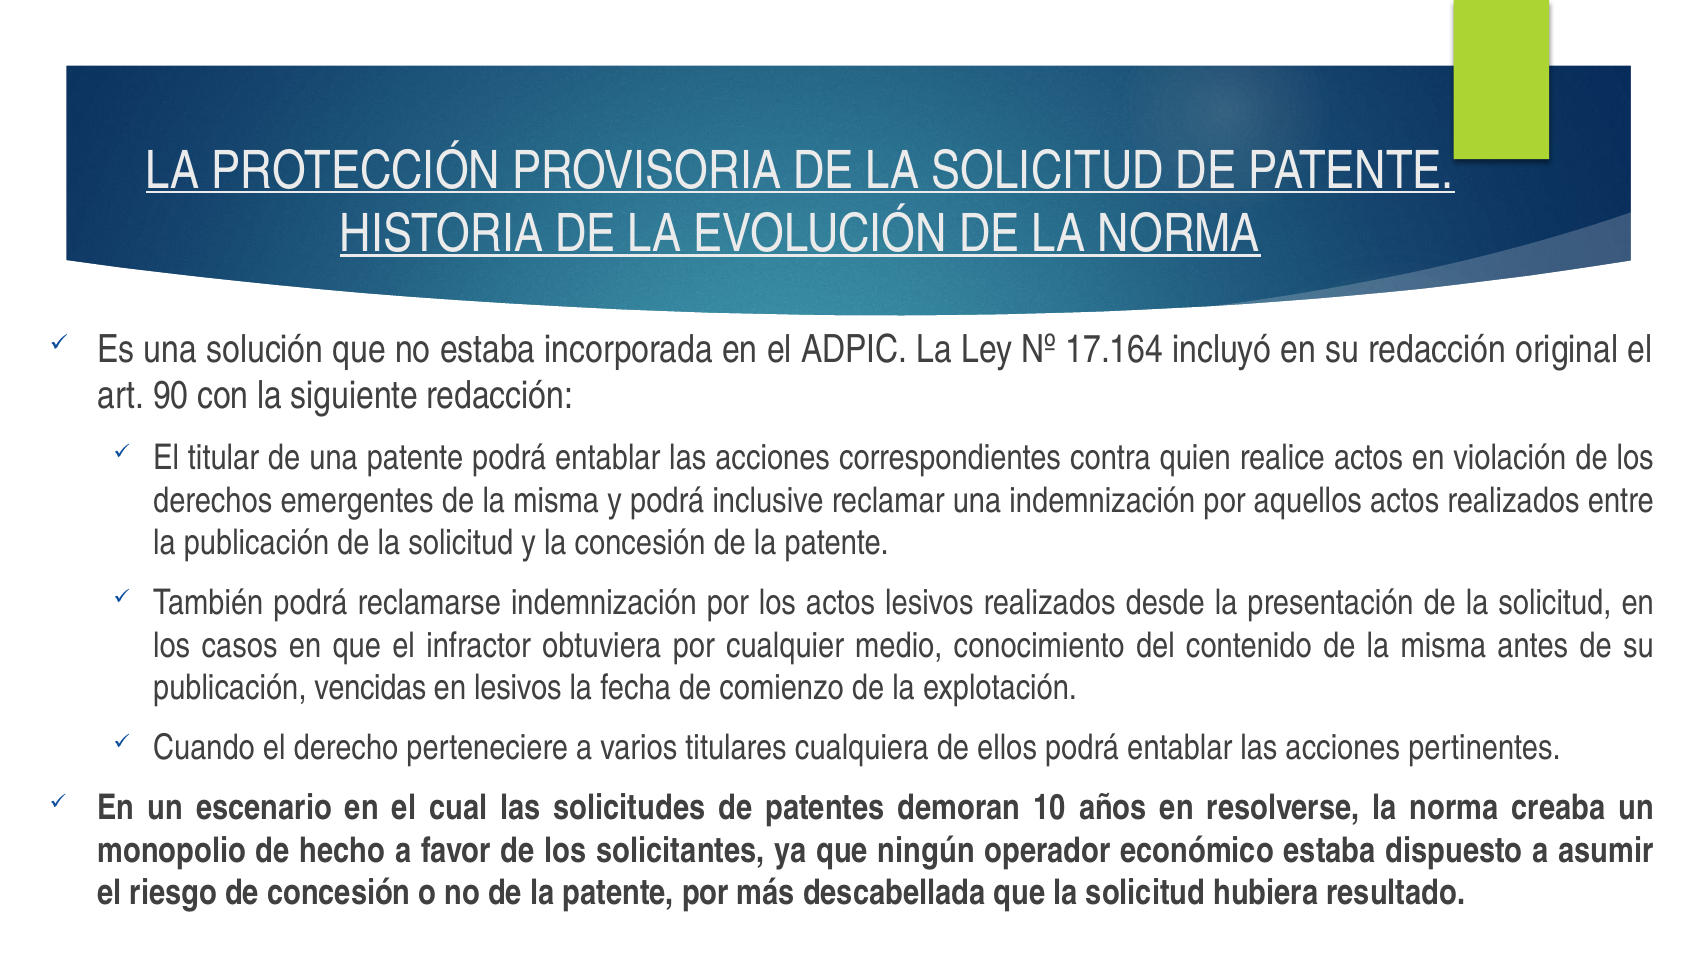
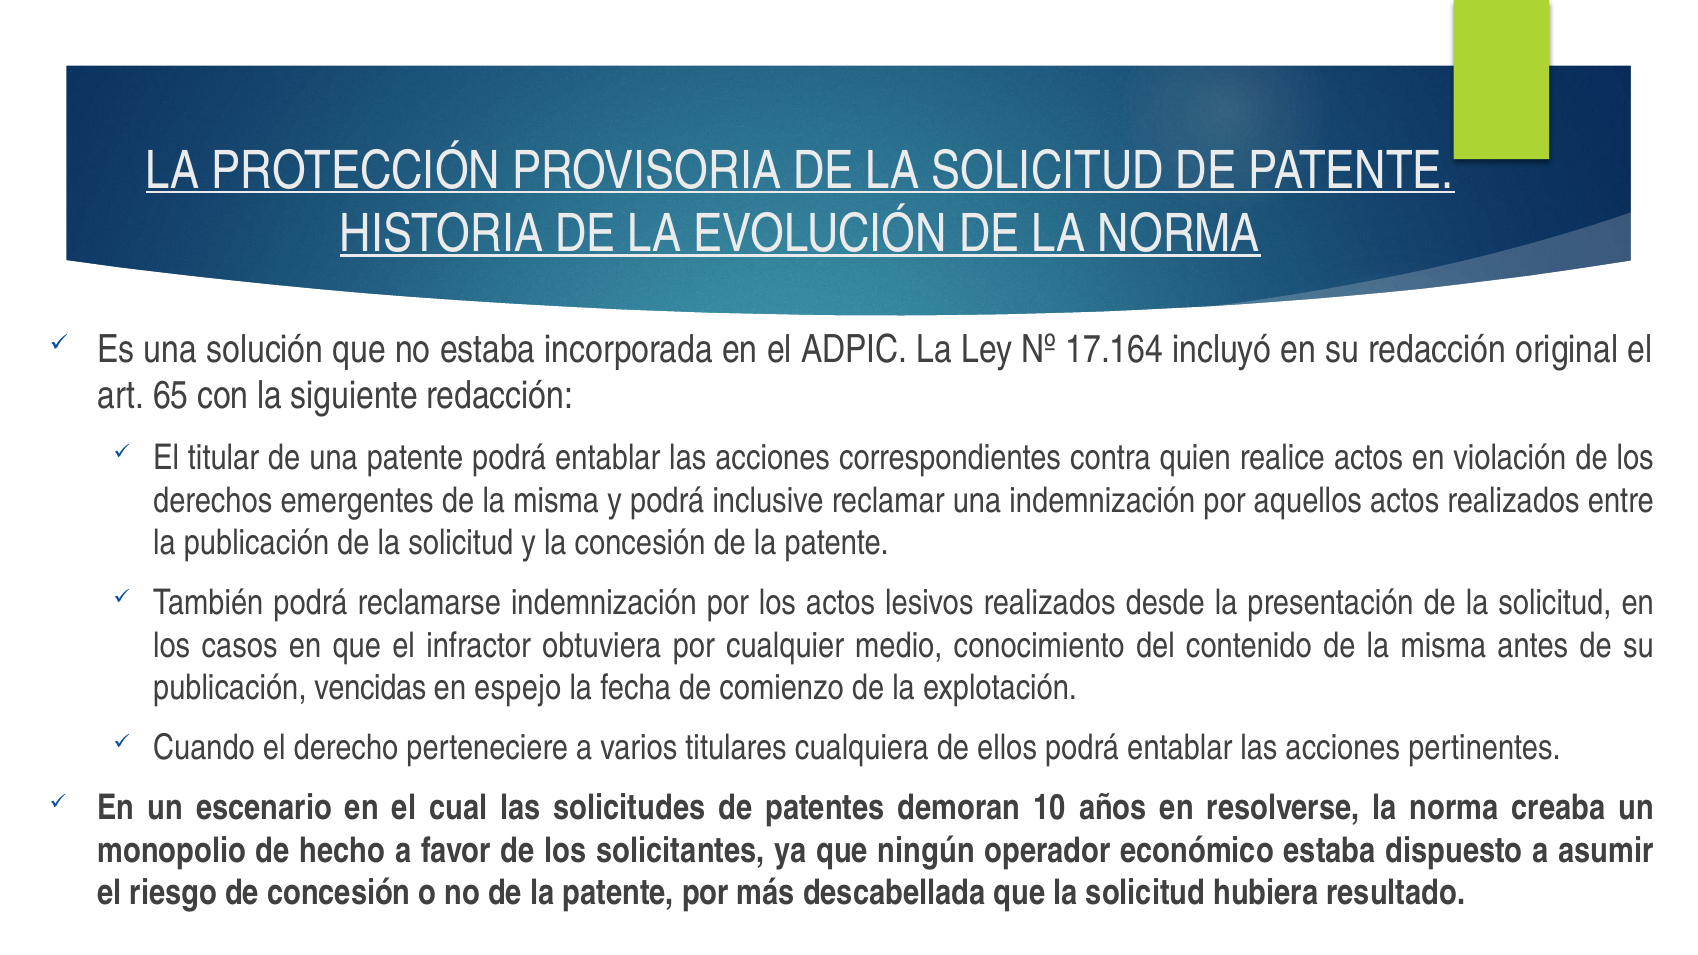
90: 90 -> 65 (171, 396)
en lesivos: lesivos -> espejo (518, 688)
